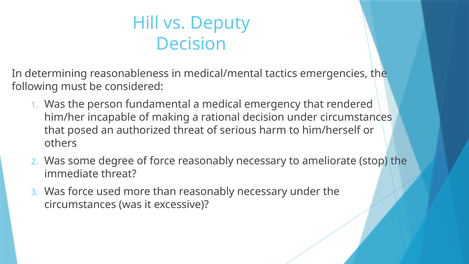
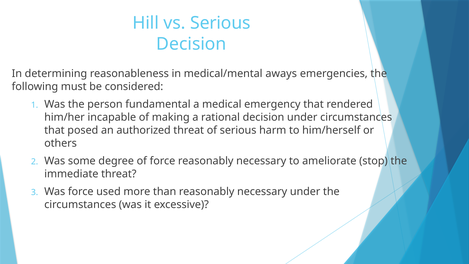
vs Deputy: Deputy -> Serious (220, 23)
tactics: tactics -> aways (281, 74)
